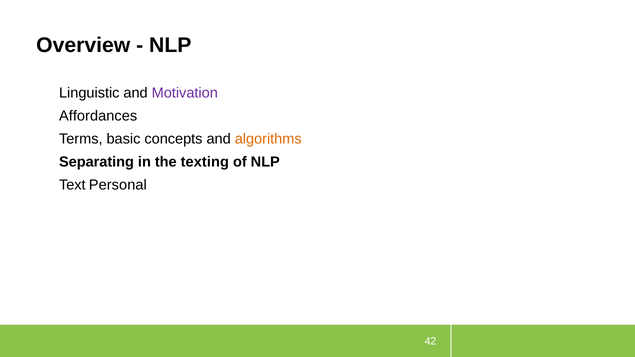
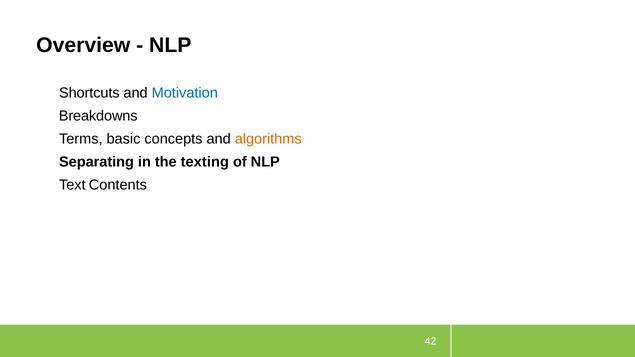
Linguistic: Linguistic -> Shortcuts (89, 93)
Motivation colour: purple -> blue (185, 93)
Affordances: Affordances -> Breakdowns (98, 116)
Personal: Personal -> Contents (118, 185)
